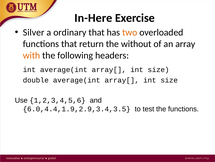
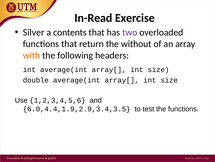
In-Here: In-Here -> In-Read (93, 18)
ordinary: ordinary -> contents (70, 32)
two colour: orange -> purple (130, 32)
